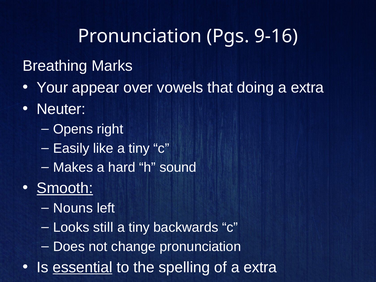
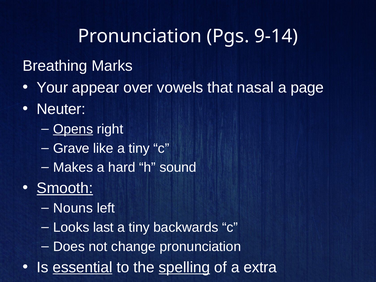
9-16: 9-16 -> 9-14 (276, 36)
doing: doing -> nasal (255, 88)
extra: extra -> page (307, 88)
Opens underline: none -> present (73, 129)
Easily: Easily -> Grave (71, 148)
still: still -> last (103, 227)
spelling underline: none -> present (184, 267)
